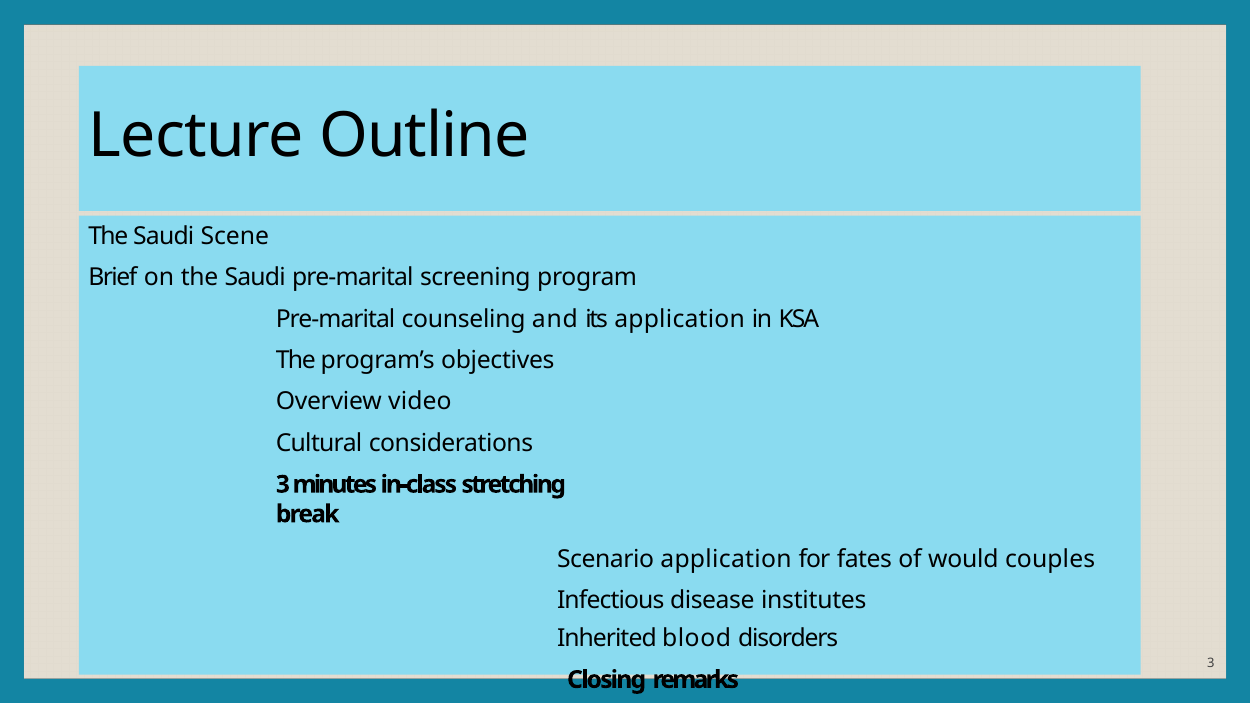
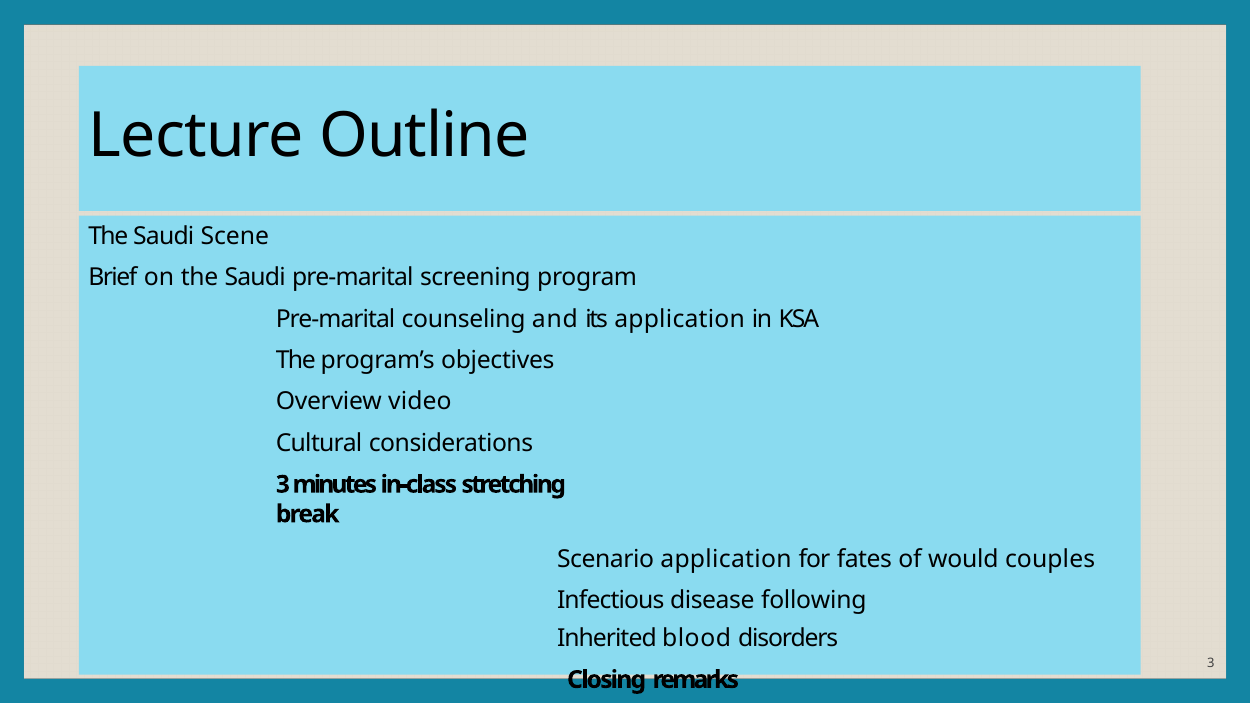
institutes: institutes -> following (814, 600)
